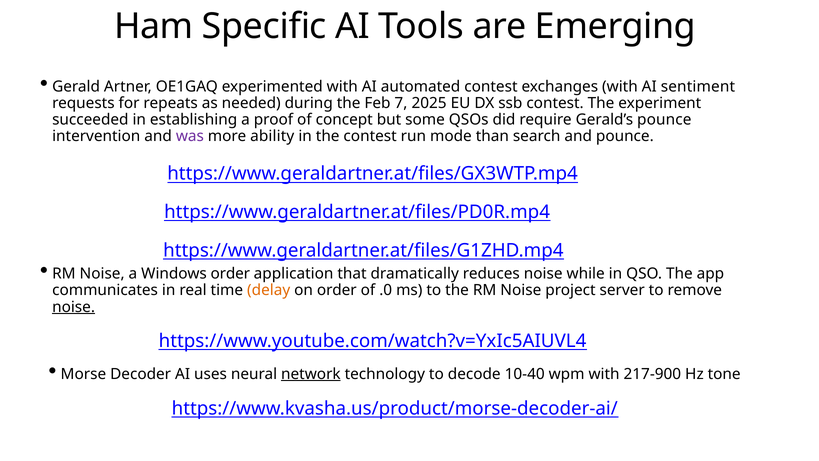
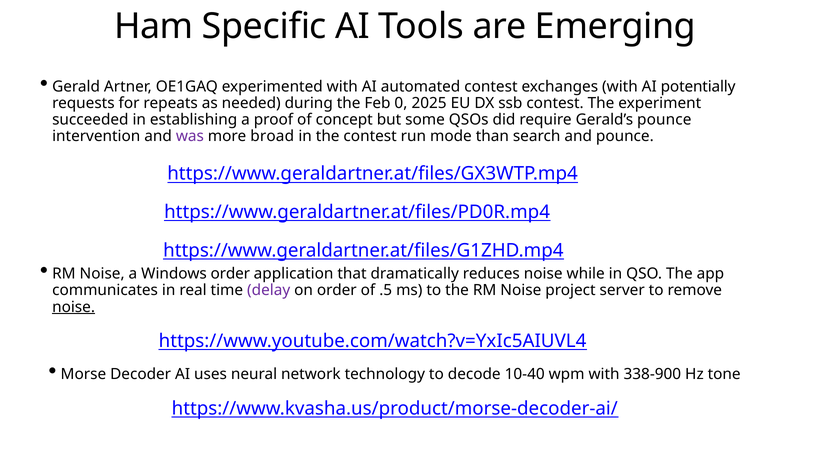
sentiment: sentiment -> potentially (698, 86)
7: 7 -> 0 (401, 103)
ability: ability -> broad (272, 136)
delay colour: orange -> purple (269, 290)
.0: .0 -> .5 (386, 290)
network underline: present -> none (311, 374)
217-900: 217-900 -> 338-900 (652, 374)
